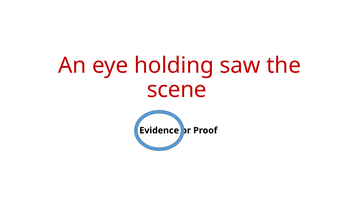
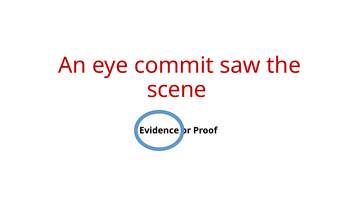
holding: holding -> commit (174, 66)
